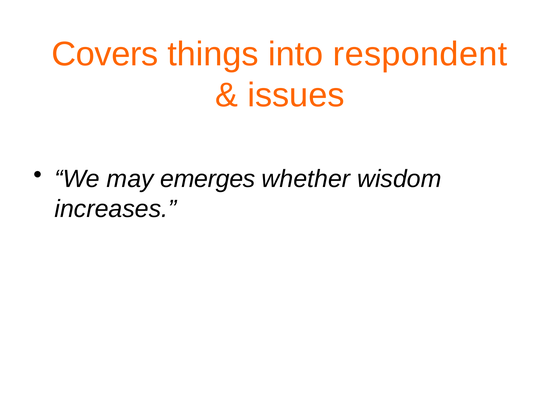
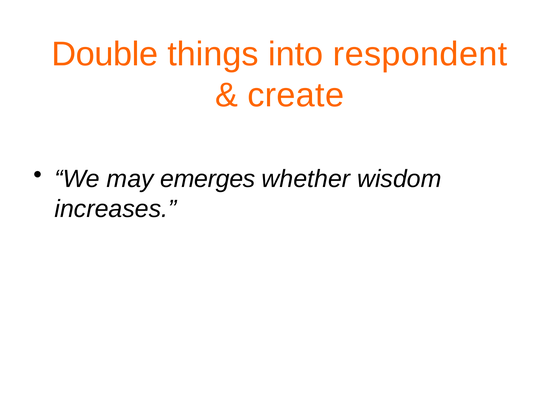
Covers: Covers -> Double (105, 54)
issues: issues -> create (296, 95)
